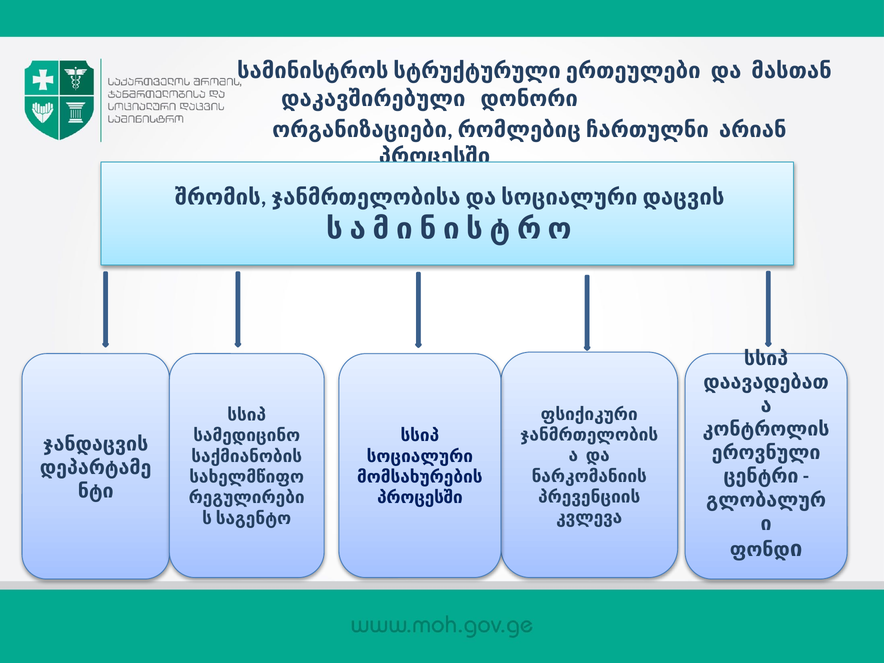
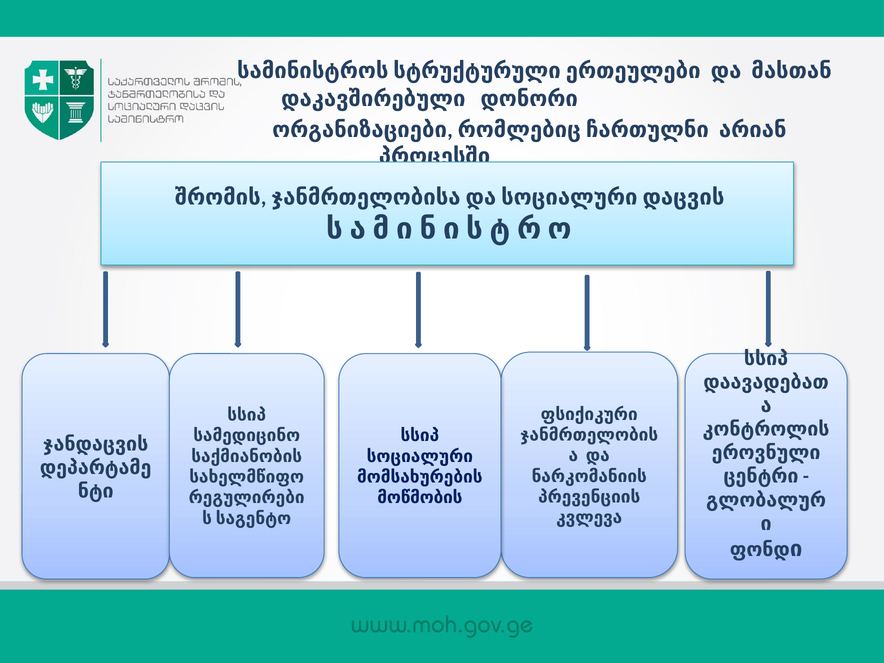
პროცესში: პროცესში -> მოწმობის (420, 498)
